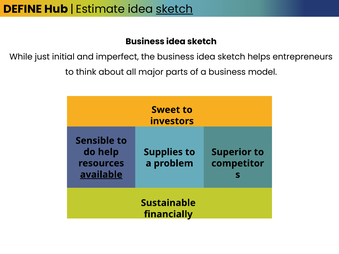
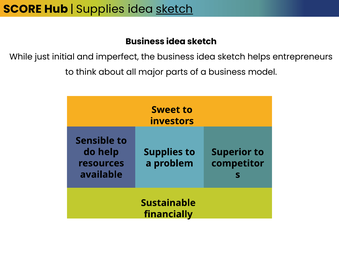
DEFINE: DEFINE -> SCORE (23, 9)
Estimate: Estimate -> Supplies (100, 9)
available underline: present -> none (101, 175)
